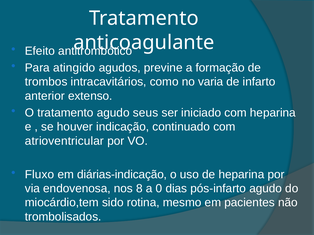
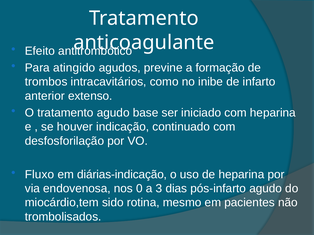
varia: varia -> inibe (211, 82)
seus: seus -> base (146, 113)
atrioventricular: atrioventricular -> desfosforilação (64, 141)
8: 8 -> 0 (139, 189)
0: 0 -> 3 (159, 189)
